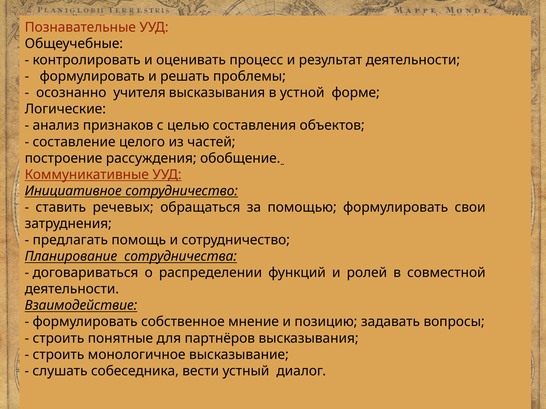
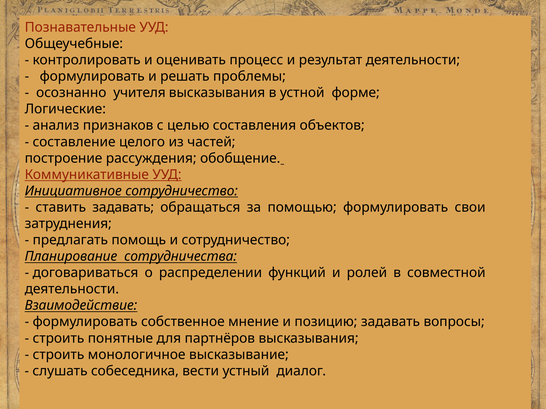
ставить речевых: речевых -> задавать (123, 208)
